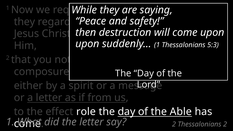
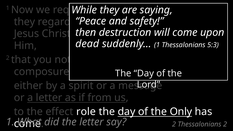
upon: upon -> dead (87, 44)
Able: Able -> Only (181, 112)
